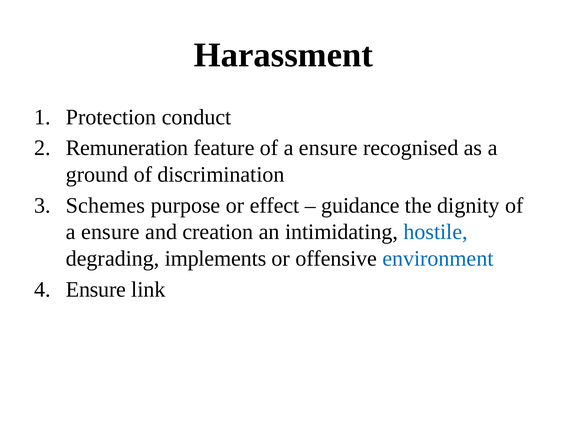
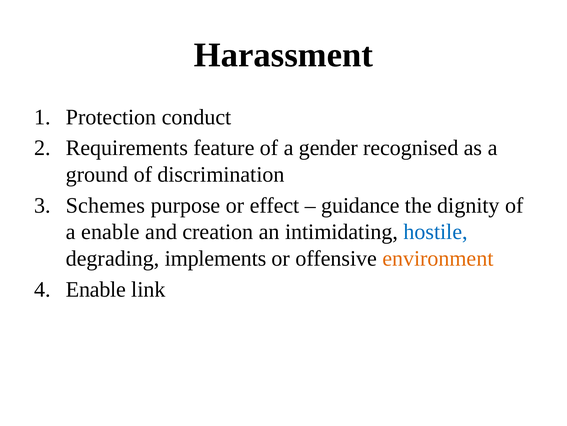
Remuneration: Remuneration -> Requirements (127, 148)
feature of a ensure: ensure -> gender (328, 148)
ensure: ensure -> enable (110, 232)
environment colour: blue -> orange (438, 258)
Ensure: Ensure -> Enable (96, 289)
